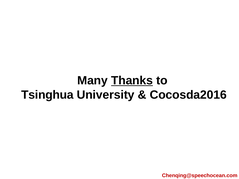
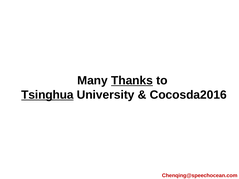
Tsinghua underline: none -> present (47, 95)
